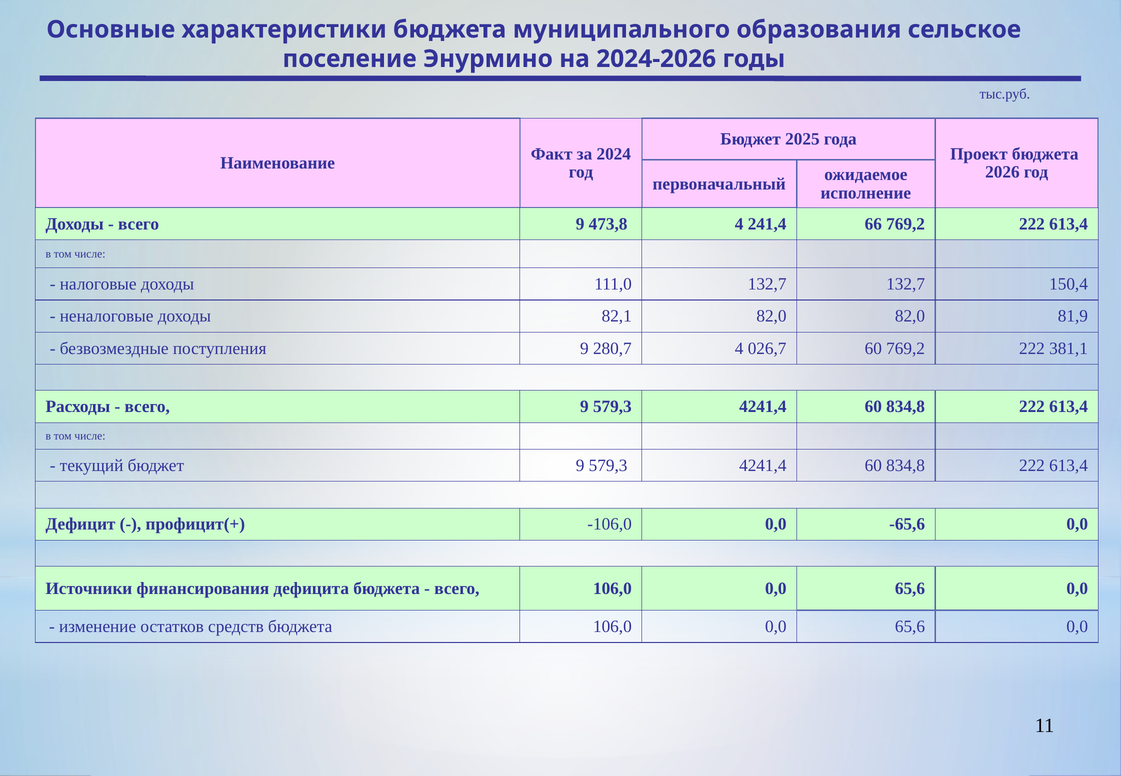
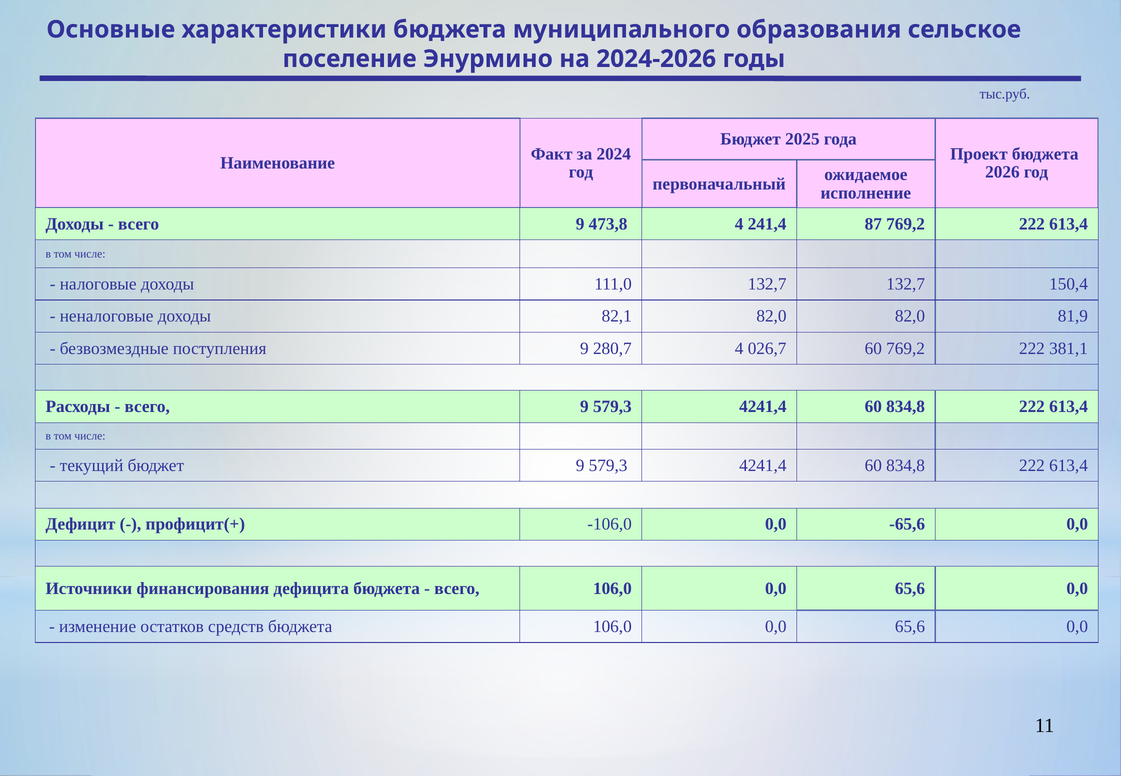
66: 66 -> 87 (873, 224)
